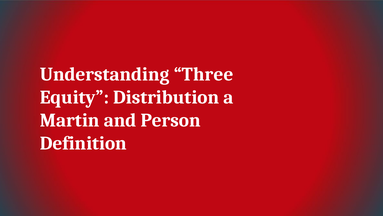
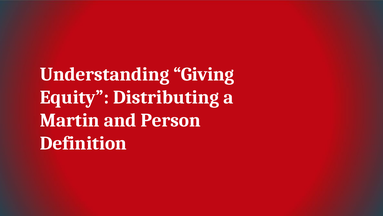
Three: Three -> Giving (204, 74)
Distribution: Distribution -> Distributing (166, 97)
